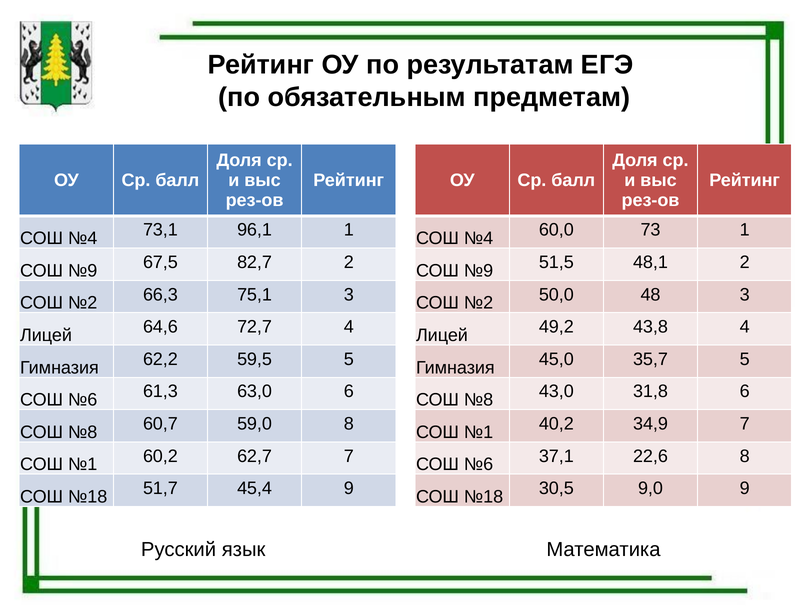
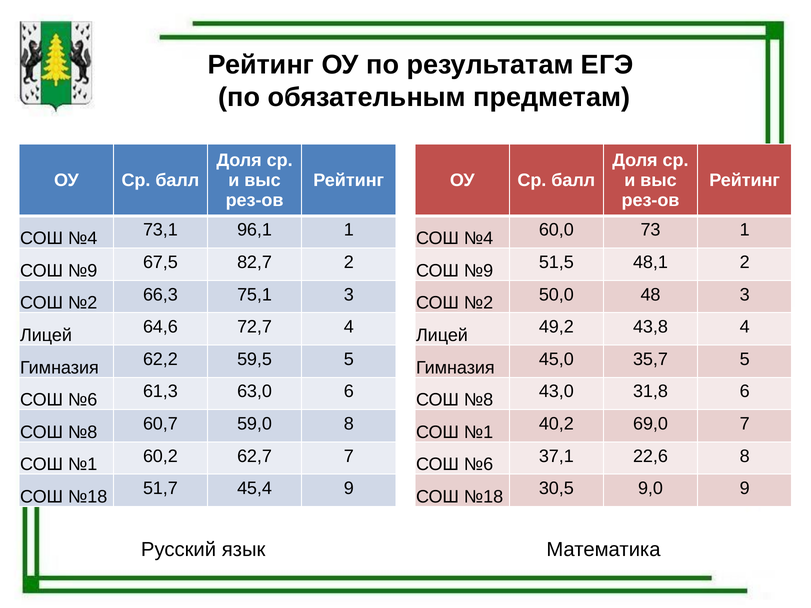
34,9: 34,9 -> 69,0 (651, 424)
